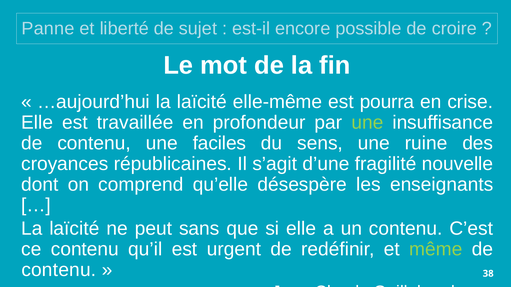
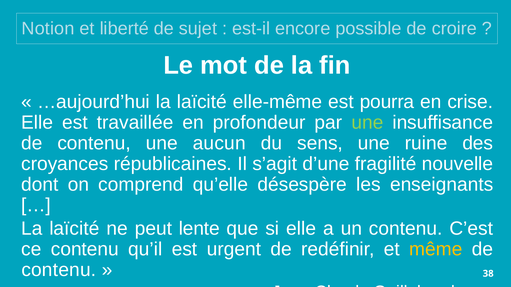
Panne: Panne -> Notion (48, 28)
faciles: faciles -> aucun (219, 143)
sans: sans -> lente (199, 229)
même colour: light green -> yellow (436, 249)
